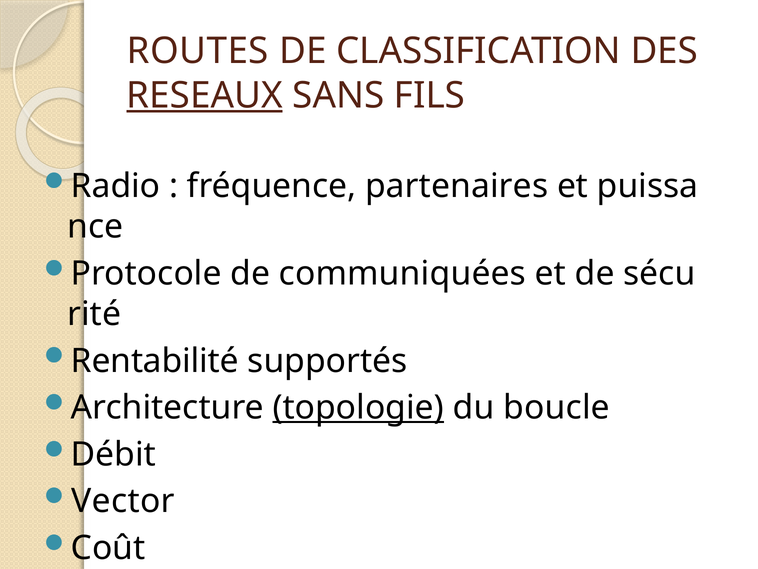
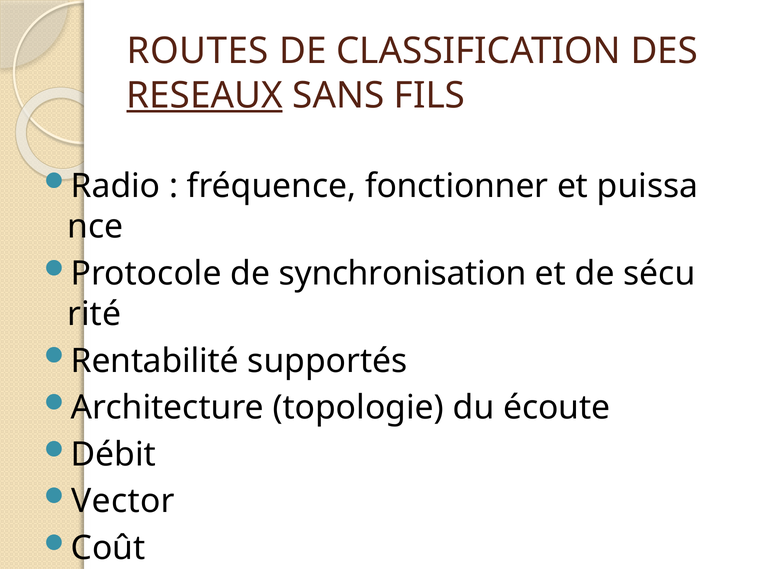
partenaires: partenaires -> fonctionner (457, 186)
communiquées: communiquées -> synchronisation (403, 273)
topologie underline: present -> none (358, 407)
boucle: boucle -> écoute (557, 407)
